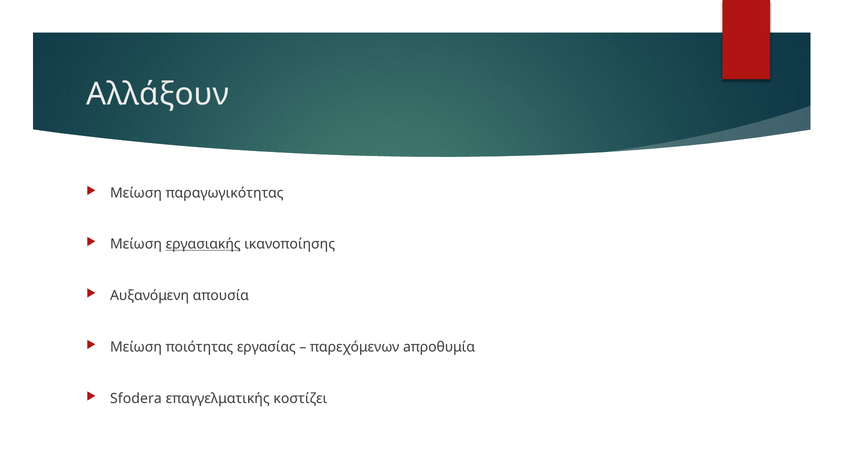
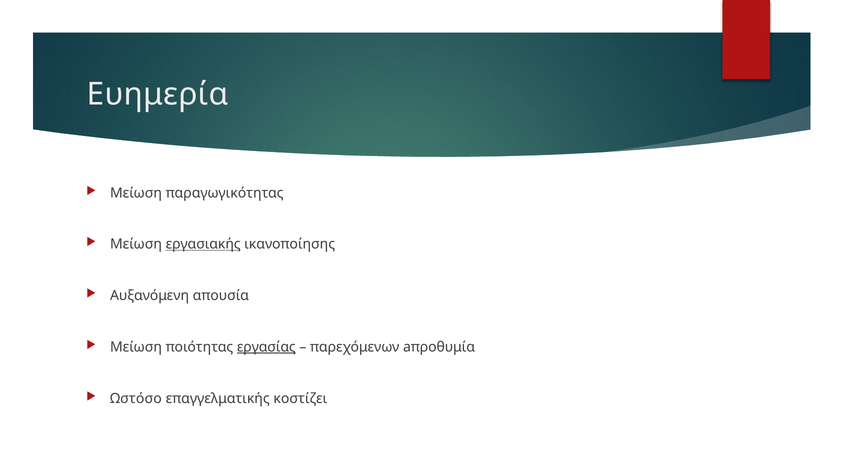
Αλλάξουν: Αλλάξουν -> Ευημερία (158, 94)
εργασίας underline: none -> present (266, 347)
Sfodera: Sfodera -> Ωστόσο (136, 398)
